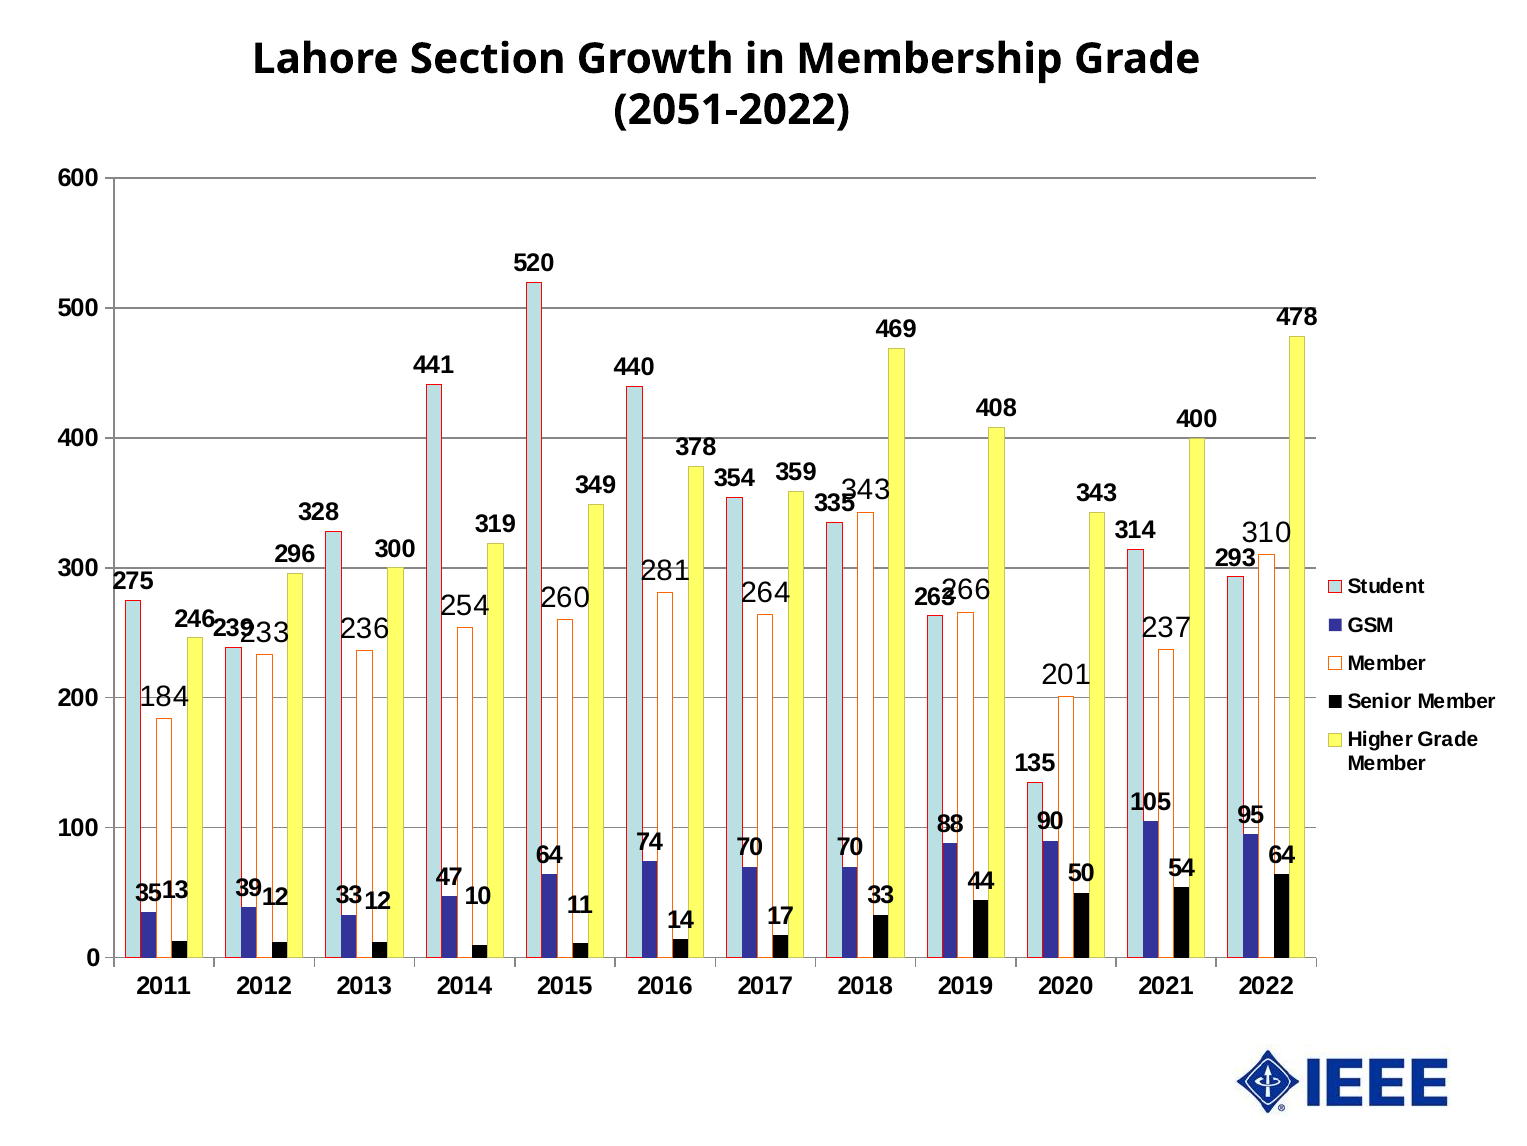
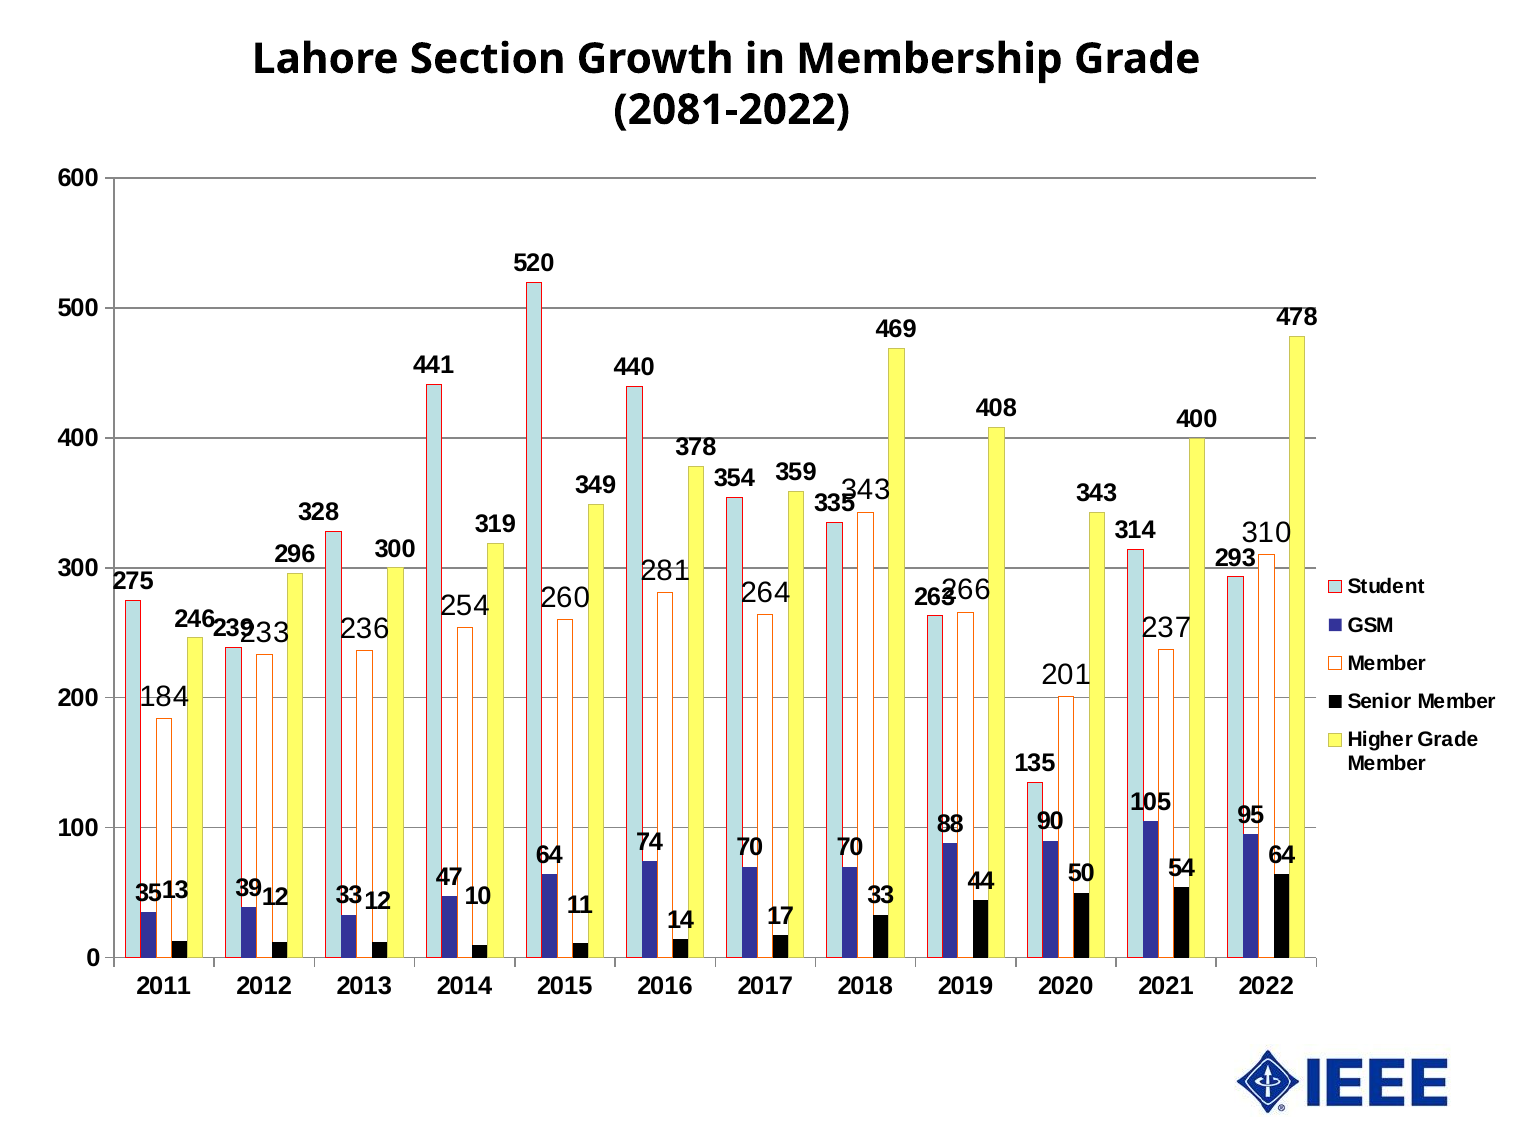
2051-2022: 2051-2022 -> 2081-2022 (732, 110)
